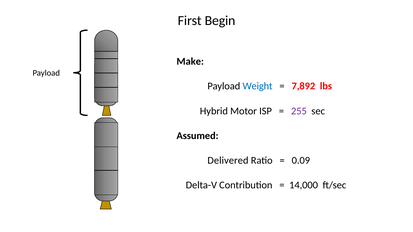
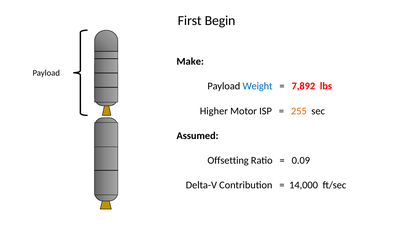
Hybrid: Hybrid -> Higher (214, 111)
255 colour: purple -> orange (299, 111)
Delivered: Delivered -> Offsetting (228, 161)
